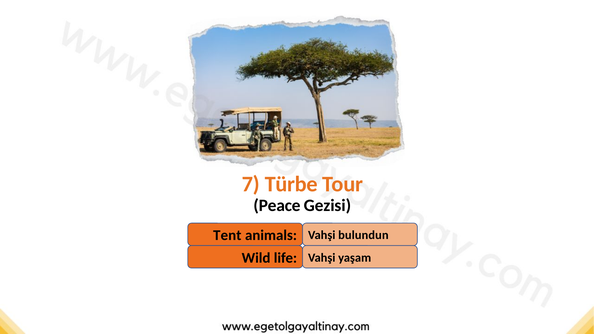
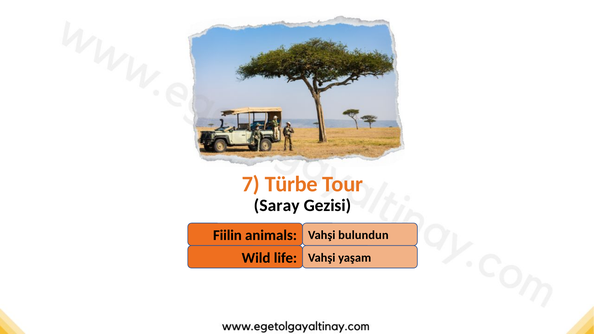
Peace: Peace -> Saray (277, 205)
Tent: Tent -> Fiilin (227, 235)
